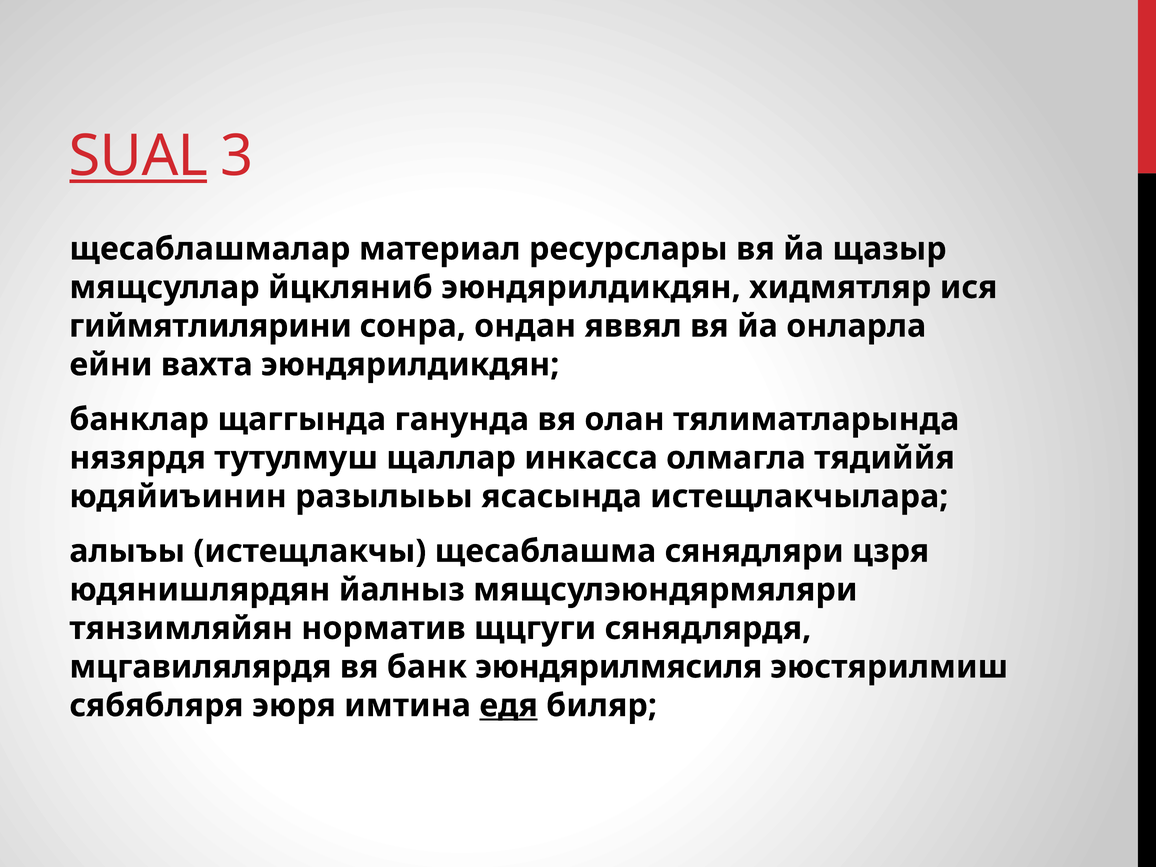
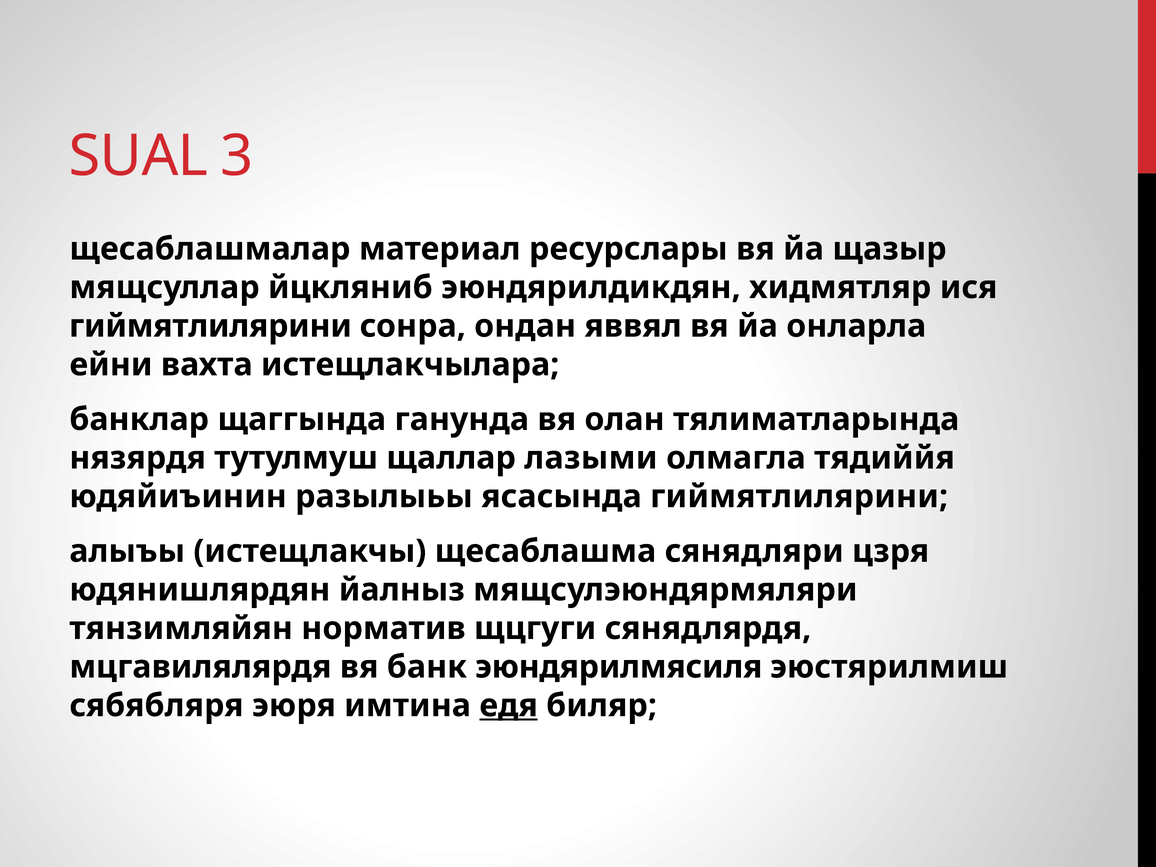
SUAL underline: present -> none (138, 156)
вахта эюндярилдикдян: эюндярилдикдян -> истещлакчылара (410, 365)
инкасса: инкасса -> лазыми (591, 458)
ясасында истещлакчылара: истещлакчылара -> гиймятлилярини (799, 497)
